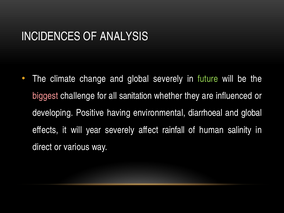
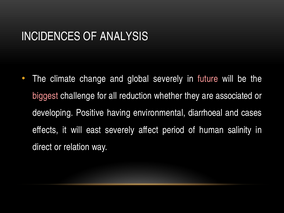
future colour: light green -> pink (208, 79)
sanitation: sanitation -> reduction (135, 96)
influenced: influenced -> associated (234, 96)
global: global -> cases (251, 113)
year: year -> east (94, 130)
rainfall: rainfall -> period (173, 130)
various: various -> relation (77, 147)
